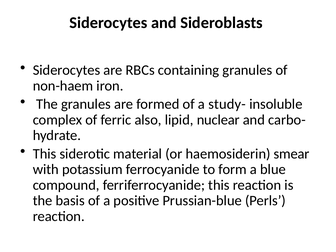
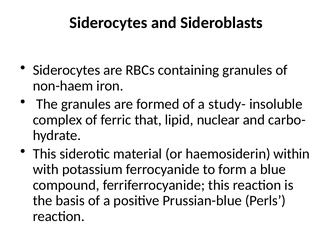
also: also -> that (148, 120)
smear: smear -> within (292, 154)
